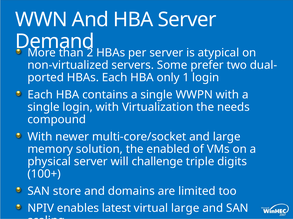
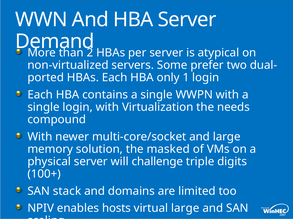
enabled: enabled -> masked (168, 150)
store: store -> stack (67, 192)
latest: latest -> hosts (116, 209)
